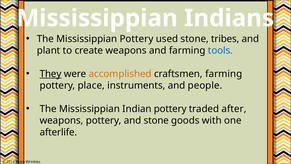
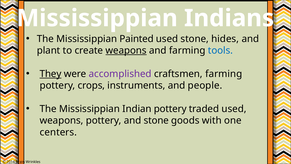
Mississippian Pottery: Pottery -> Painted (137, 39)
tribes: tribes -> hides (225, 39)
weapons underline: none -> present (126, 50)
accomplished colour: orange -> purple (120, 74)
place: place -> crops (91, 85)
traded after: after -> used (234, 109)
afterlife: afterlife -> centers (58, 132)
